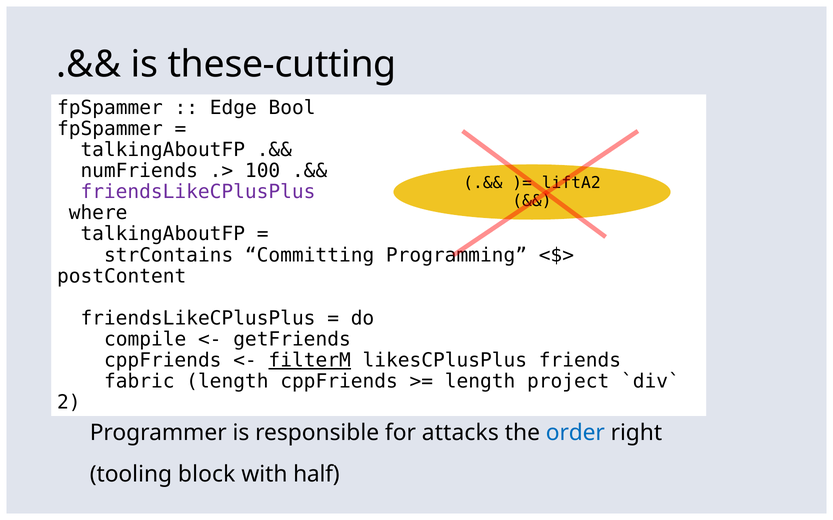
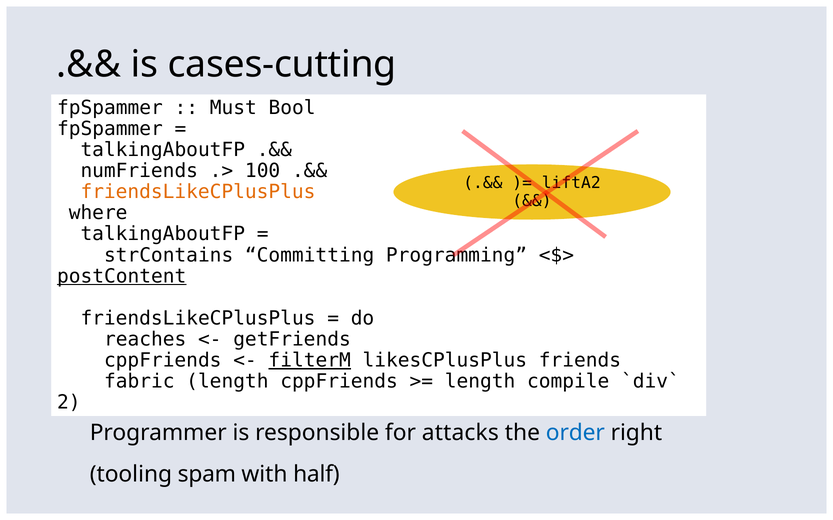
these-cutting: these-cutting -> cases-cutting (282, 64)
Edge: Edge -> Must (233, 108)
friendsLikeCPlusPlus colour: purple -> orange (198, 192)
postContent underline: none -> present (122, 276)
compile: compile -> reaches (145, 340)
project: project -> compile (568, 382)
block: block -> spam (207, 475)
